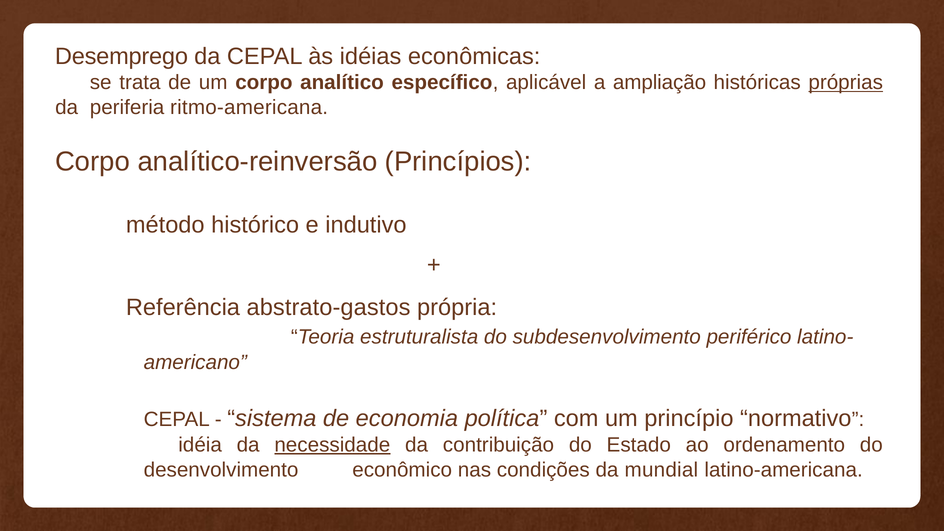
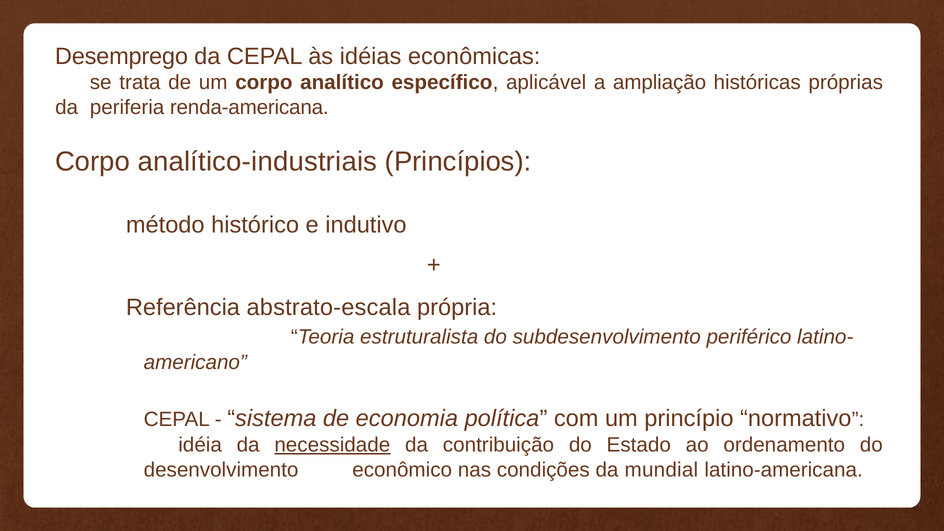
próprias underline: present -> none (846, 83)
ritmo-americana: ritmo-americana -> renda-americana (249, 107)
analítico-reinversão: analítico-reinversão -> analítico-industriais (257, 162)
abstrato-gastos: abstrato-gastos -> abstrato-escala (328, 308)
